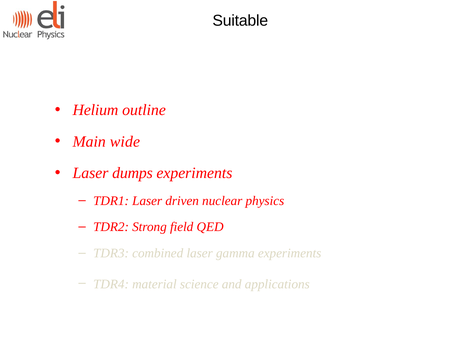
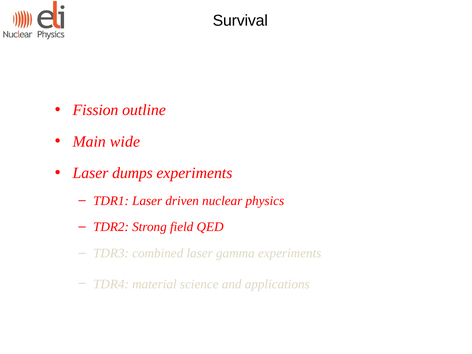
Suitable: Suitable -> Survival (240, 21)
Helium: Helium -> Fission (95, 110)
